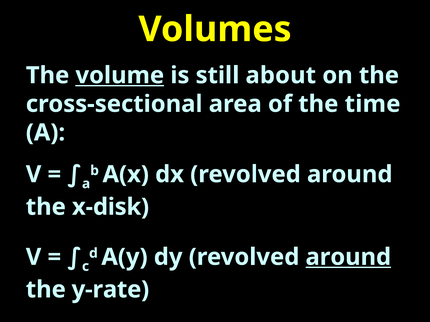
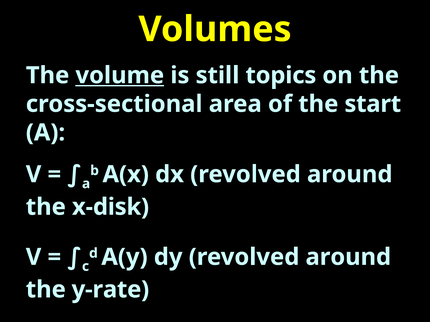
about: about -> topics (281, 75)
time: time -> start (373, 104)
around underline: present -> none (348, 257)
